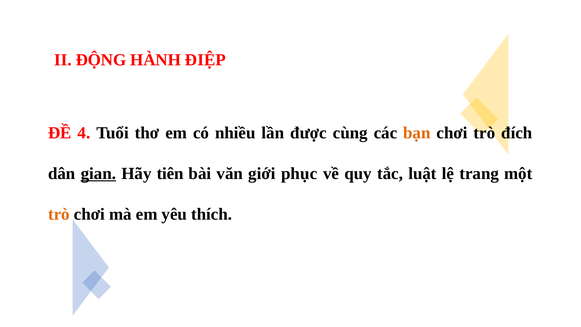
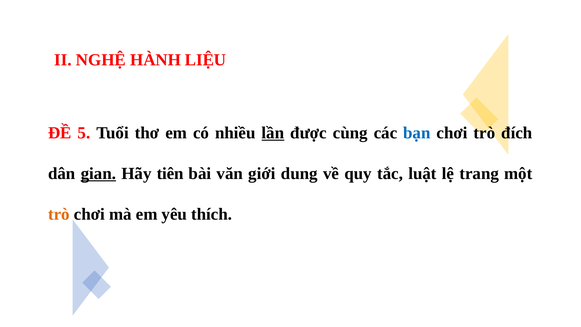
ĐỘNG: ĐỘNG -> NGHỆ (101, 60)
ĐIỆP: ĐIỆP -> LIỆU (206, 60)
4: 4 -> 5 (84, 133)
lần underline: none -> present (273, 133)
bạn colour: orange -> blue (417, 133)
phục: phục -> dung (299, 173)
